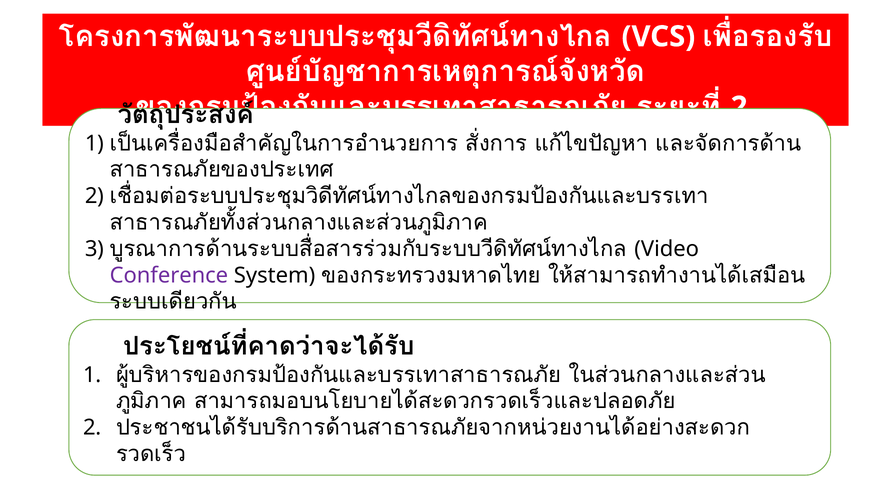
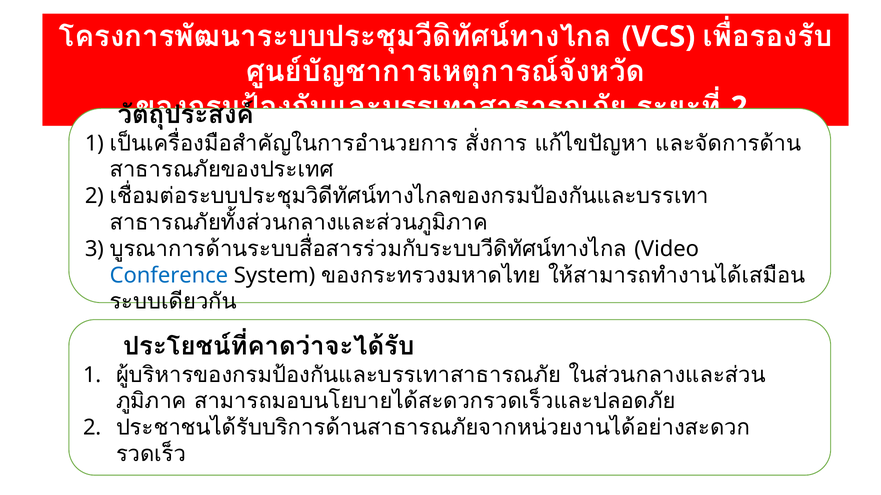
Conference colour: purple -> blue (169, 276)
